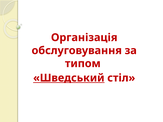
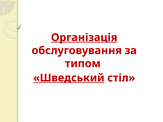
Організація underline: none -> present (84, 38)
